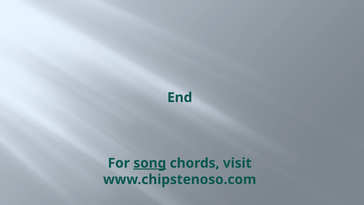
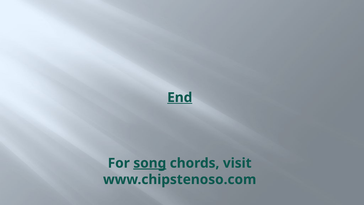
End underline: none -> present (180, 97)
